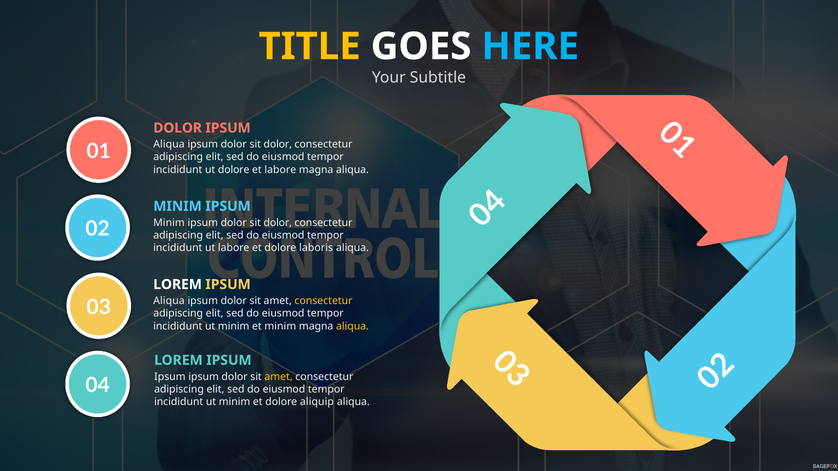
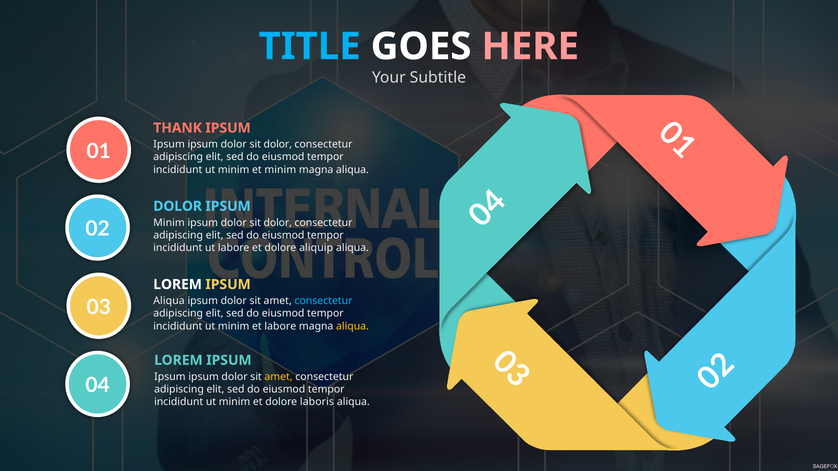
TITLE colour: yellow -> light blue (310, 47)
HERE colour: light blue -> pink (530, 47)
DOLOR: DOLOR -> THANK (178, 128)
Aliqua: Aliqua -> Ipsum (169, 145)
dolore: dolore -> minim (234, 170)
et labore: labore -> minim (280, 170)
MINIM: MINIM -> DOLOR (178, 206)
laboris: laboris -> aliquip (316, 248)
consectetur colour: yellow -> light blue (323, 301)
et minim: minim -> labore (280, 326)
aliquip: aliquip -> laboris (317, 402)
